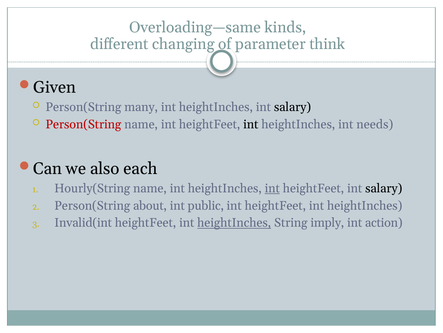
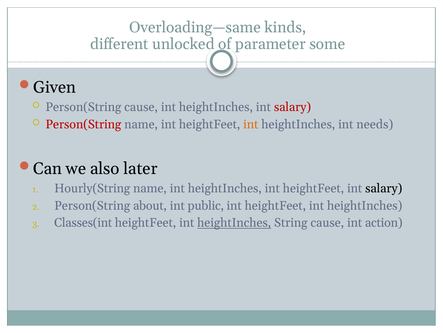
changing: changing -> unlocked (183, 44)
think: think -> some (327, 44)
Person(String many: many -> cause (141, 107)
salary colour: black -> red (292, 107)
int colour: black -> orange (251, 124)
each: each -> later (141, 168)
int underline: present -> none (272, 188)
Invalid(int: Invalid(int -> Classes(int (83, 222)
String imply: imply -> cause (327, 222)
